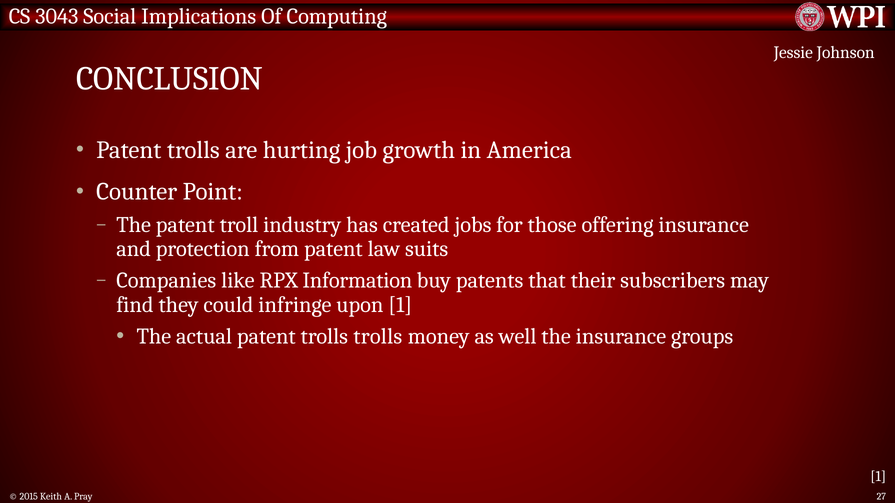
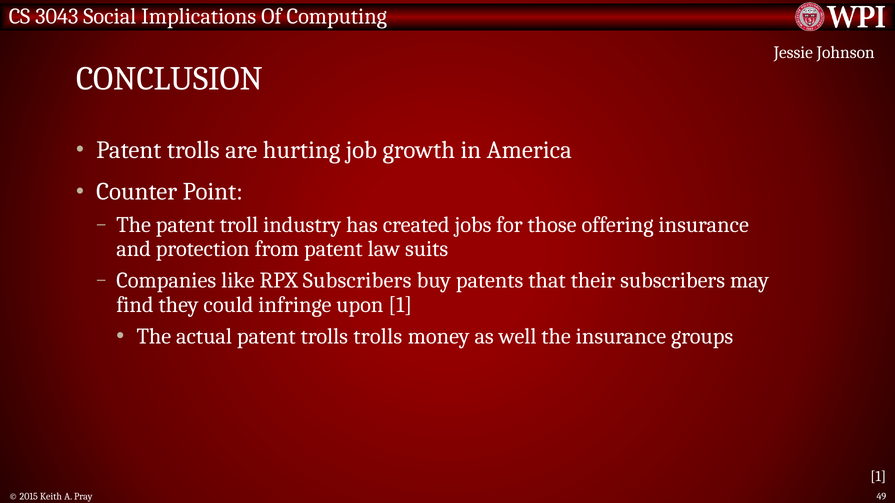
RPX Information: Information -> Subscribers (357, 281)
27: 27 -> 49 (881, 497)
